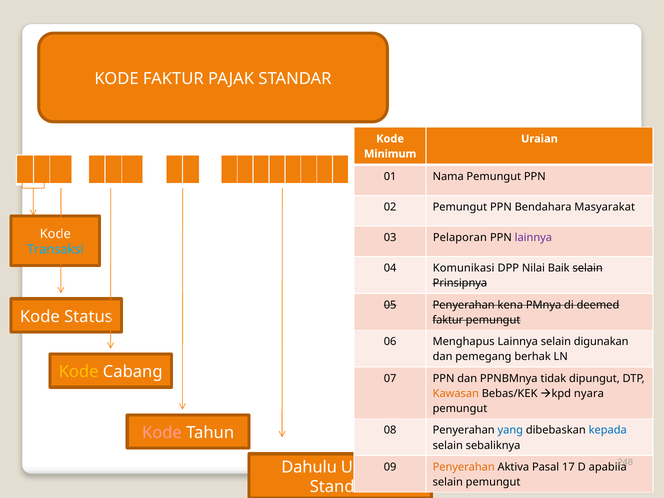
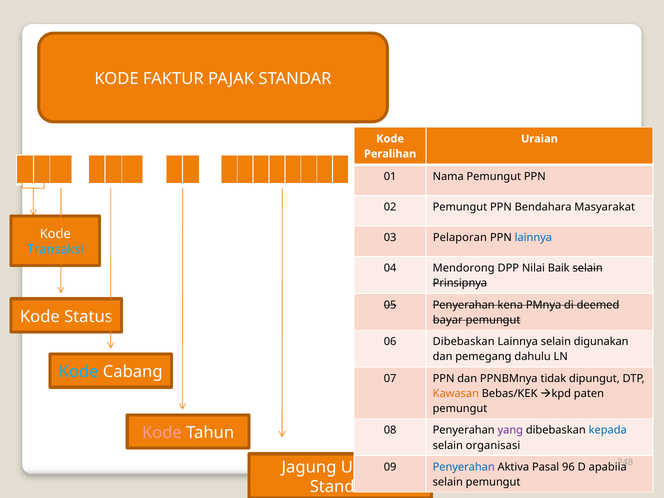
Minimum: Minimum -> Peralihan (390, 154)
lainnya colour: purple -> blue (533, 238)
Komunikasi: Komunikasi -> Mendorong (464, 268)
faktur: faktur -> bayar (448, 320)
06 Menghapus: Menghapus -> Dibebaskan (464, 342)
berhak: berhak -> dahulu (533, 357)
Kode colour: yellow -> light blue (79, 372)
nyara: nyara -> paten (589, 394)
yang colour: blue -> purple (510, 430)
sebaliknya: sebaliknya -> organisasi (493, 445)
Dahulu: Dahulu -> Jagung (309, 467)
Penyerahan colour: orange -> blue (464, 467)
17: 17 -> 96 (568, 467)
